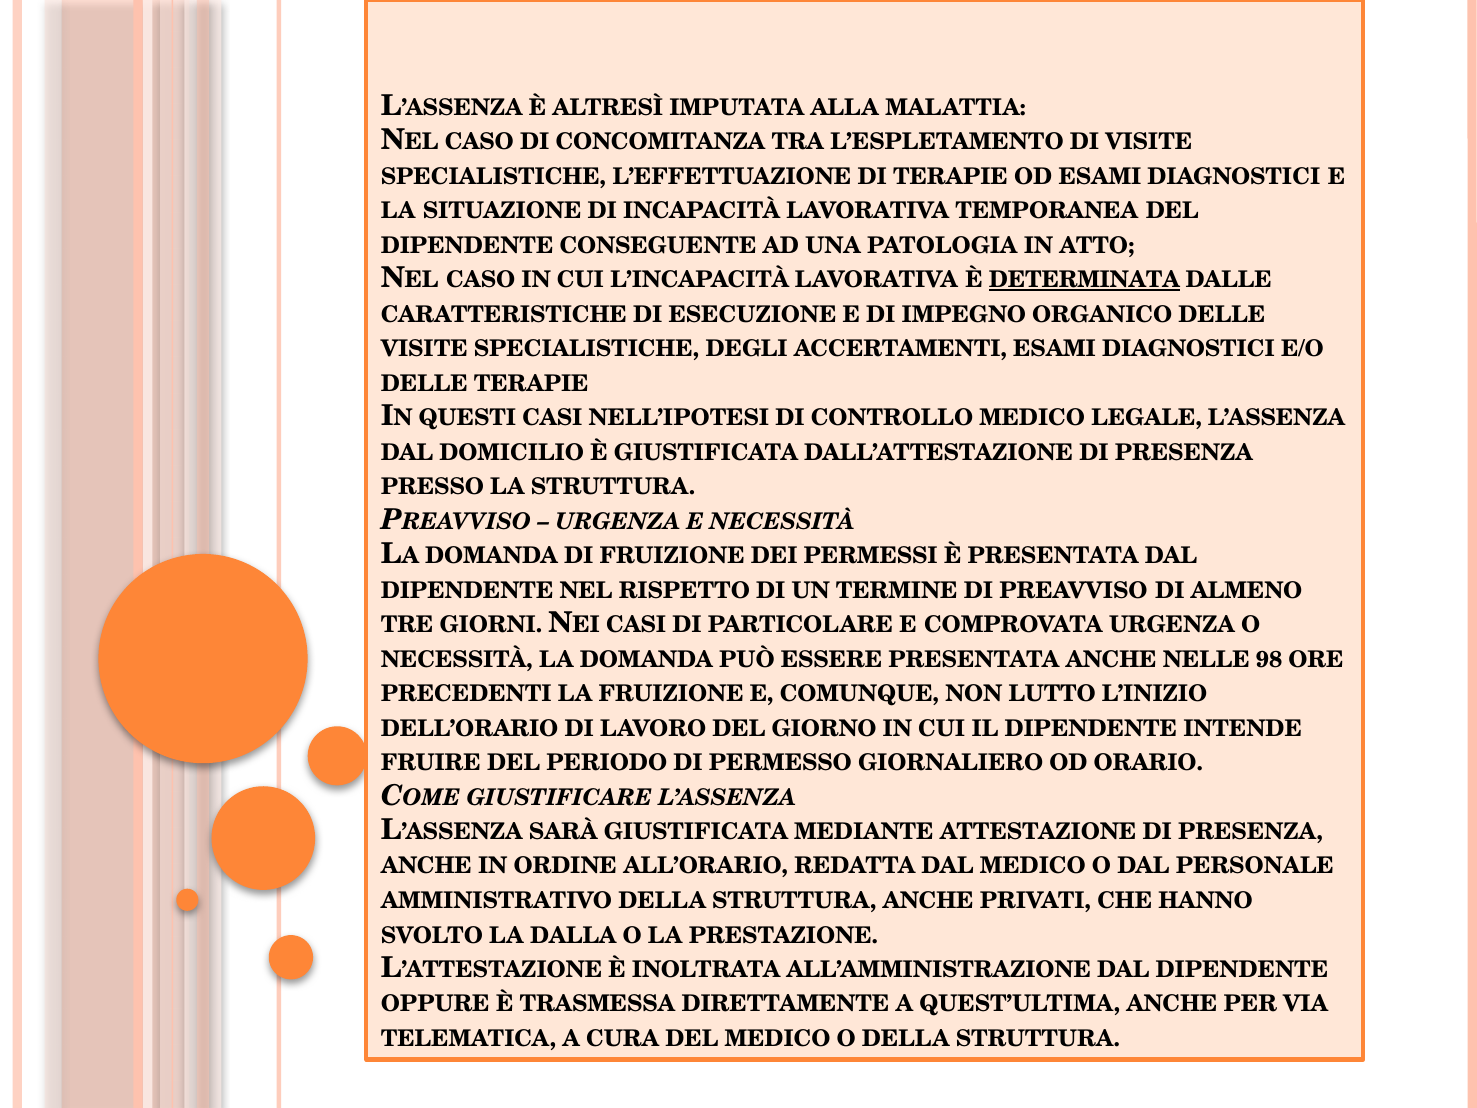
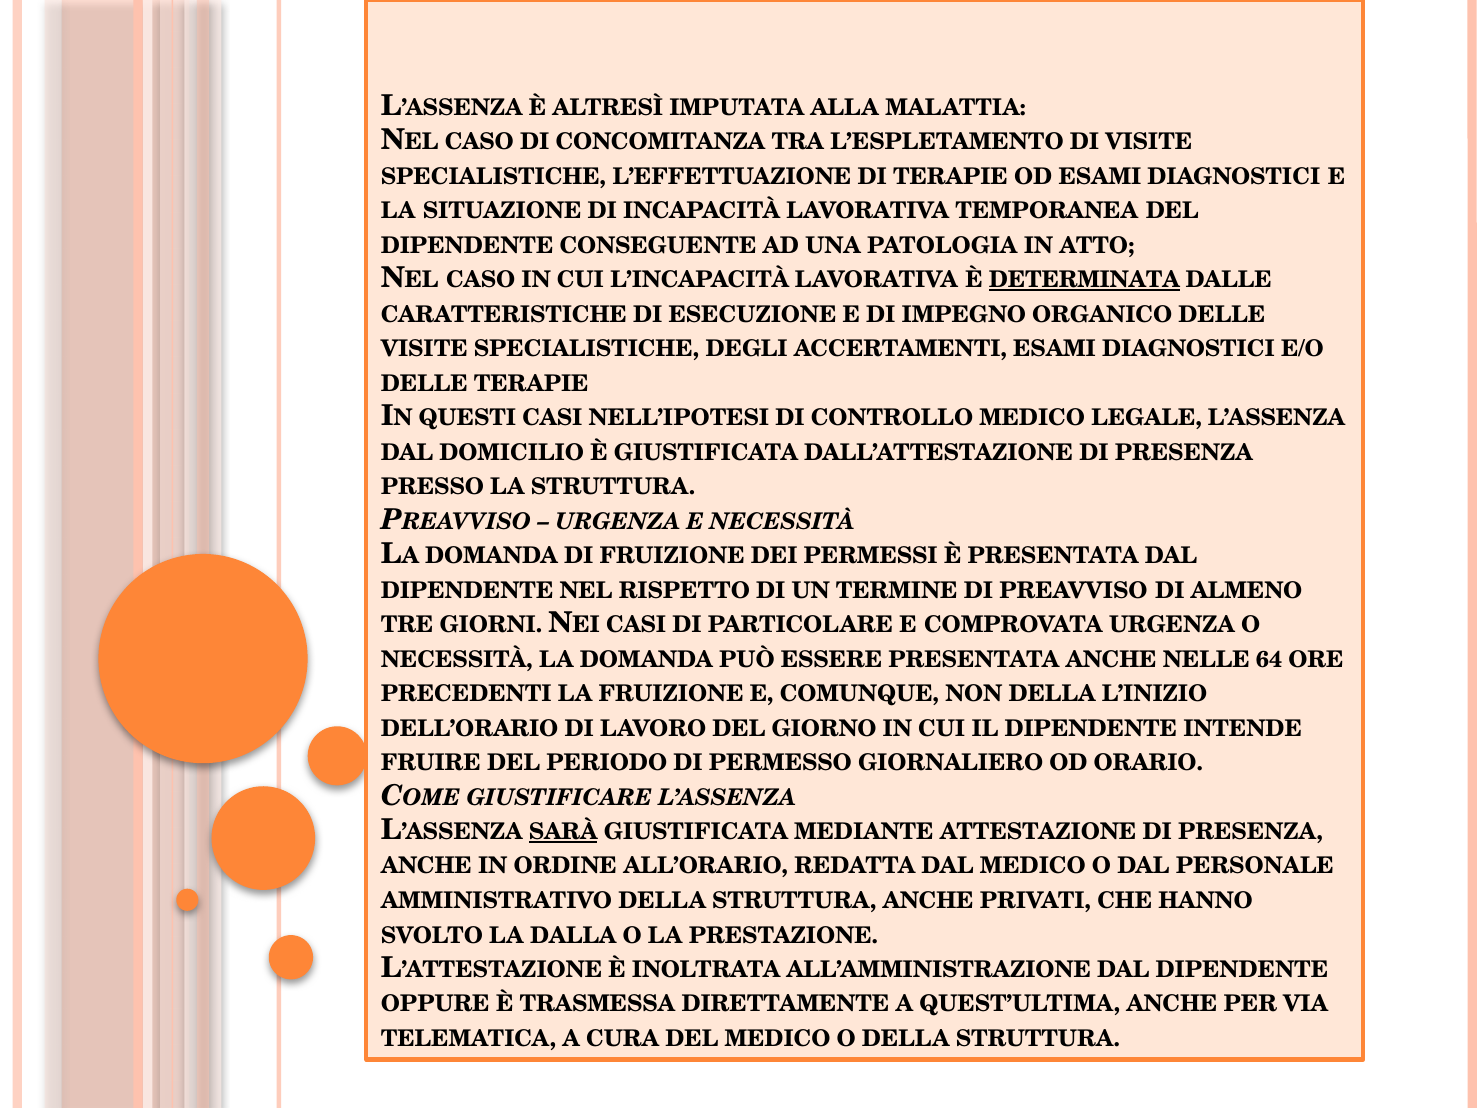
98: 98 -> 64 (1269, 659)
NON LUTTO: LUTTO -> DELLA (1052, 694)
SARÀ underline: none -> present (563, 832)
